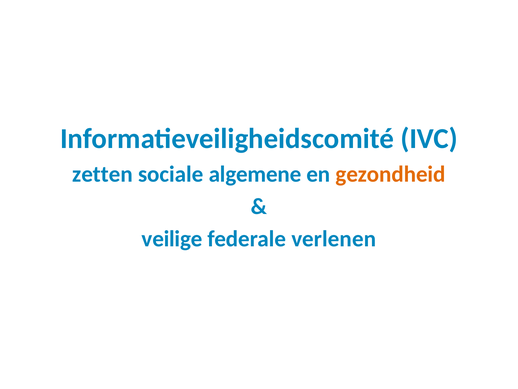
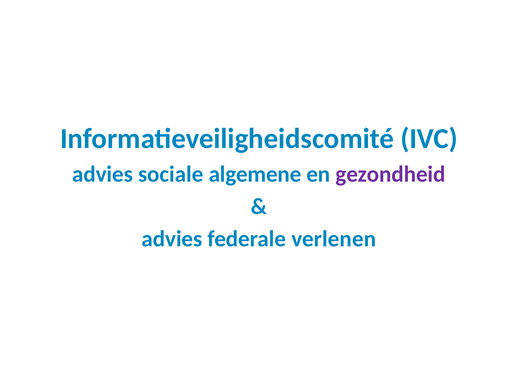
zetten: zetten -> advies (103, 174)
gezondheid colour: orange -> purple (390, 174)
veilige: veilige -> advies (172, 238)
